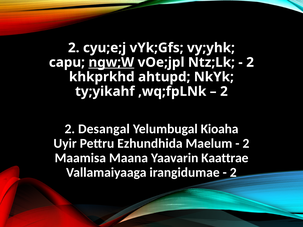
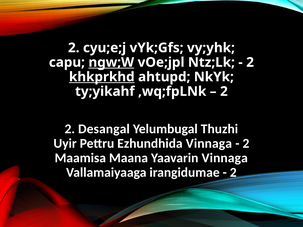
khkprkhd underline: none -> present (102, 77)
Kioaha: Kioaha -> Thuzhi (219, 129)
Ezhundhida Maelum: Maelum -> Vinnaga (209, 144)
Yaavarin Kaattrae: Kaattrae -> Vinnaga (225, 158)
